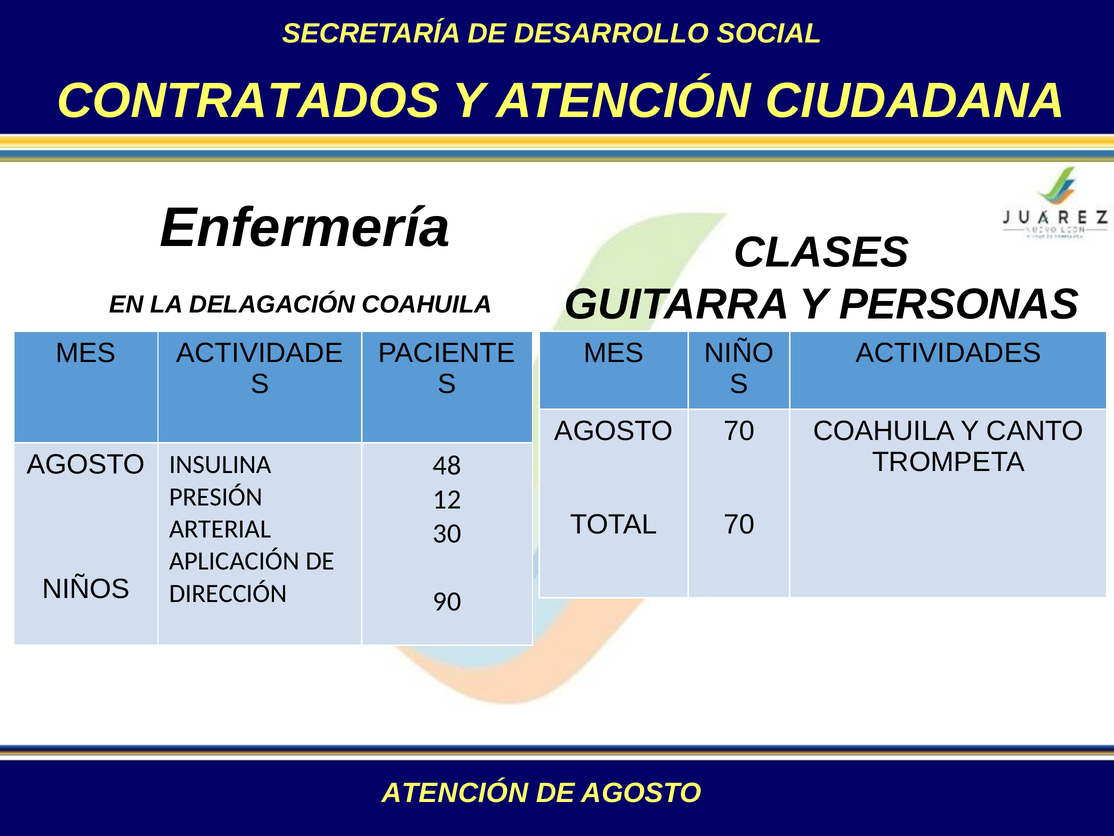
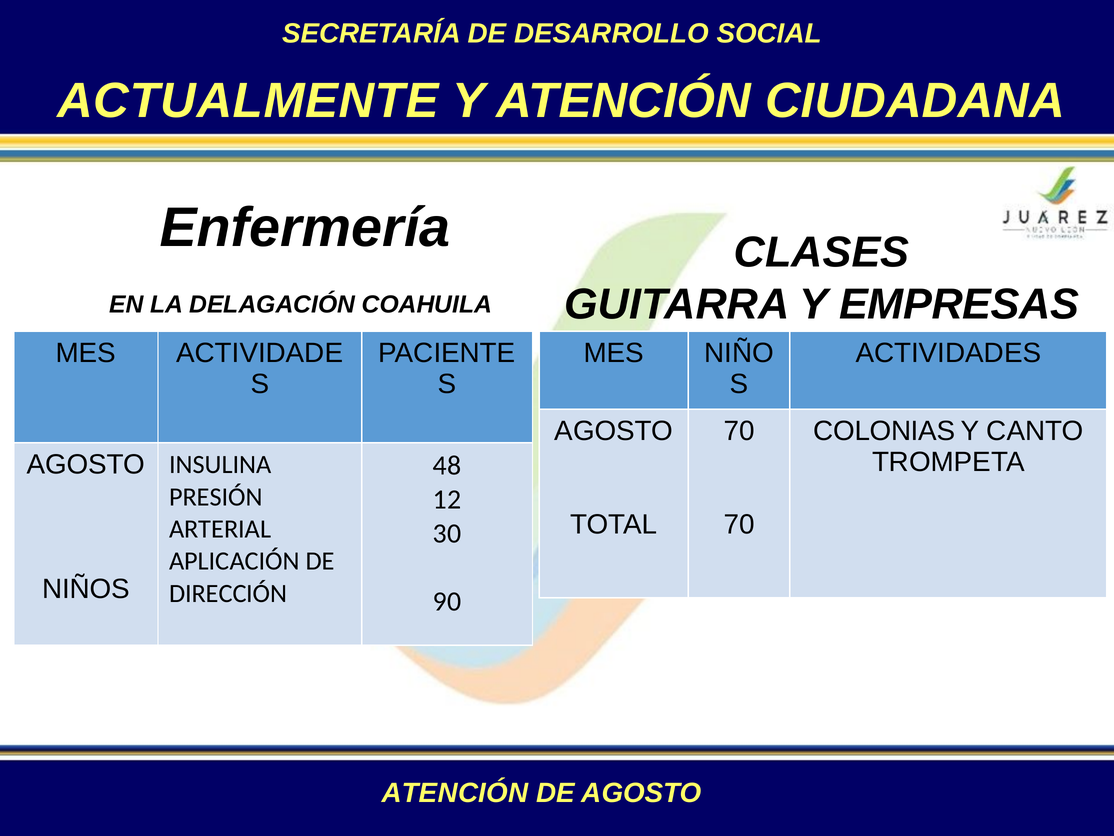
CONTRATADOS: CONTRATADOS -> ACTUALMENTE (248, 101)
PERSONAS: PERSONAS -> EMPRESAS (959, 304)
COAHUILA: COAHUILA -> COLONIAS (884, 431)
